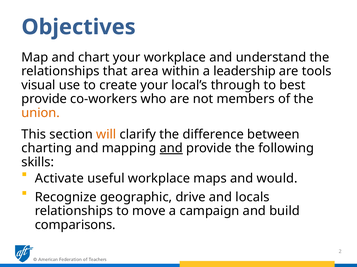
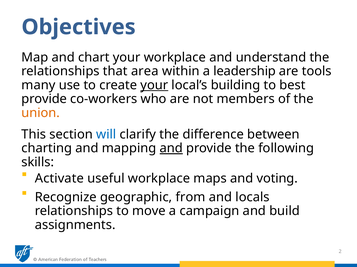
visual: visual -> many (38, 85)
your underline: none -> present (154, 85)
through: through -> building (236, 85)
will colour: orange -> blue (106, 135)
would: would -> voting (277, 179)
drive: drive -> from (191, 198)
comparisons: comparisons -> assignments (75, 225)
